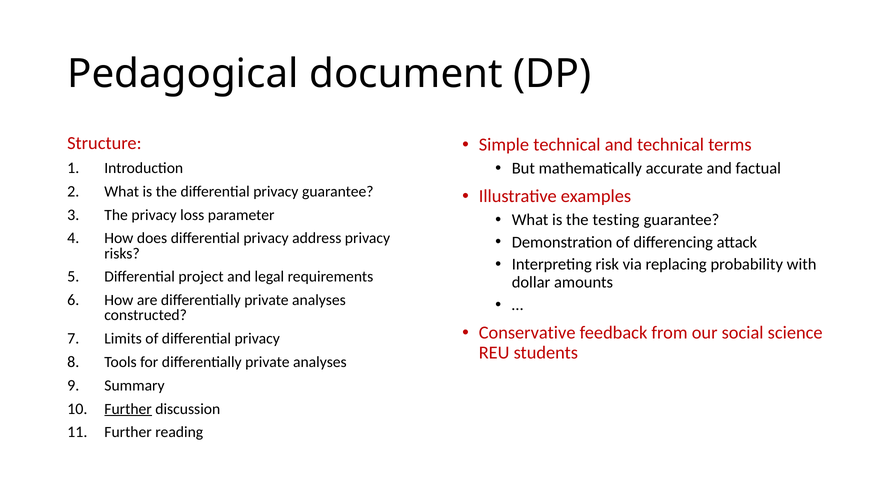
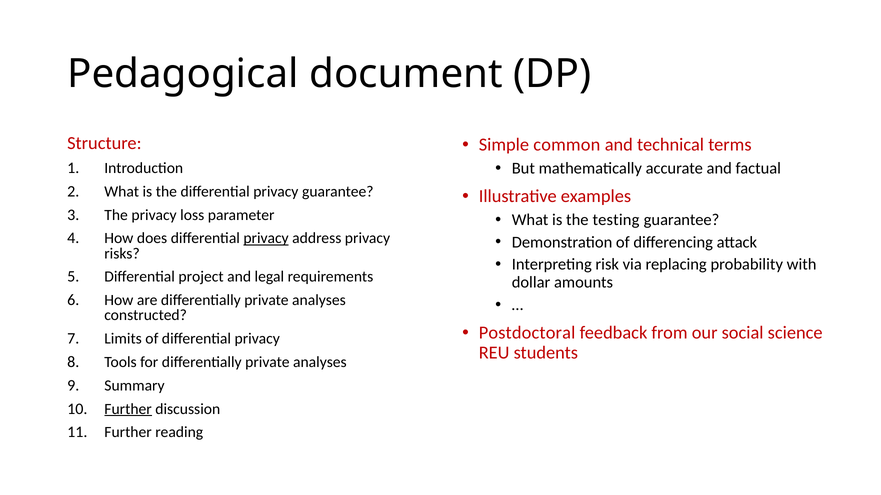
Simple technical: technical -> common (567, 145)
privacy underline: none -> present (266, 239)
Conservative: Conservative -> Postdoctoral (527, 333)
